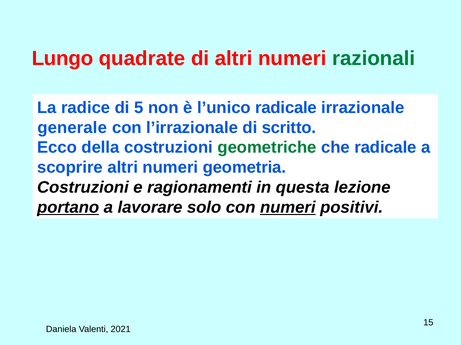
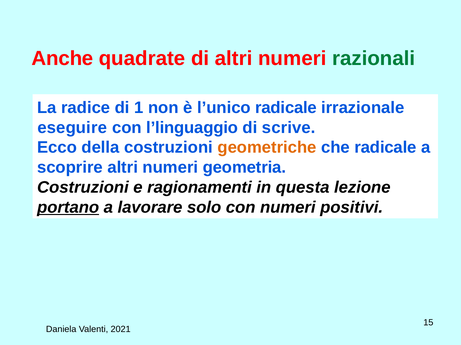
Lungo: Lungo -> Anche (63, 59)
5: 5 -> 1 (139, 108)
generale: generale -> eseguire (72, 128)
l’irrazionale: l’irrazionale -> l’linguaggio (192, 128)
scritto: scritto -> scrive (289, 128)
geometriche colour: green -> orange (267, 148)
numeri underline: present -> none (288, 208)
